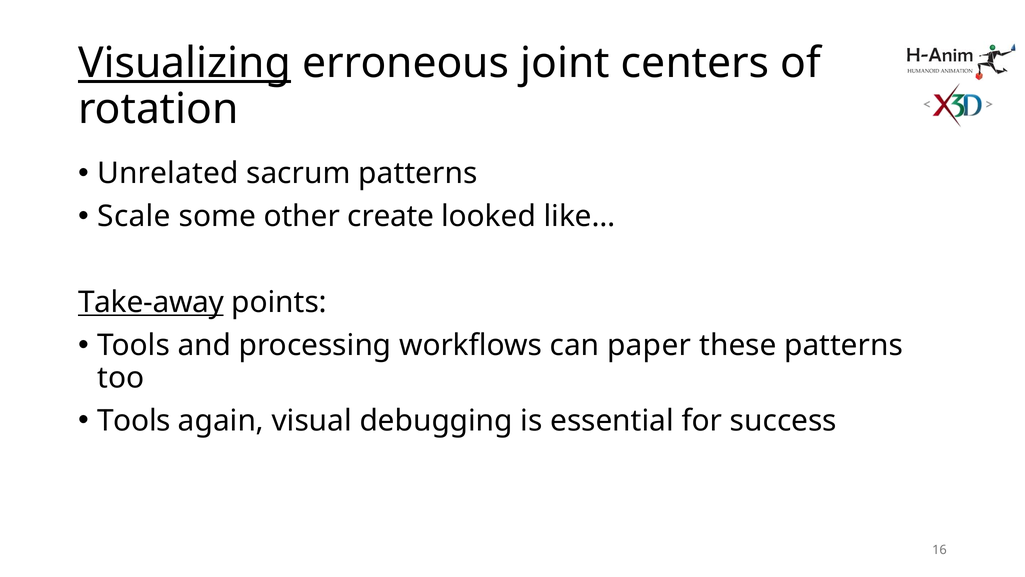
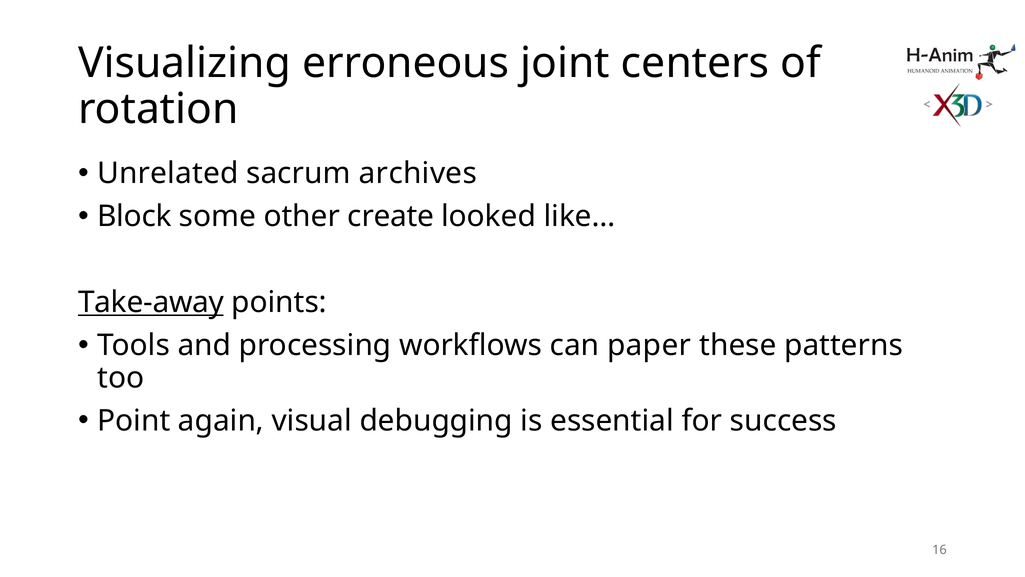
Visualizing underline: present -> none (185, 63)
sacrum patterns: patterns -> archives (418, 173)
Scale: Scale -> Block (134, 216)
Tools: Tools -> Point (134, 420)
